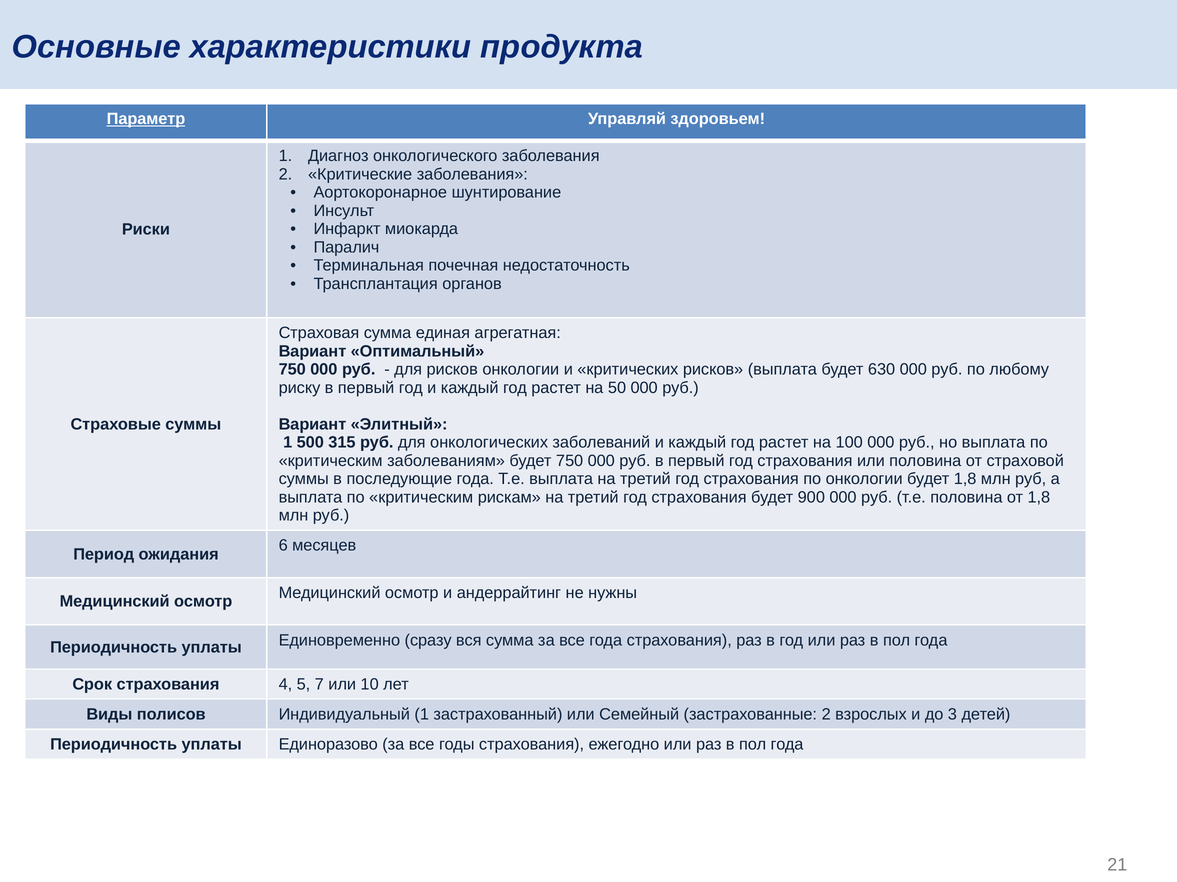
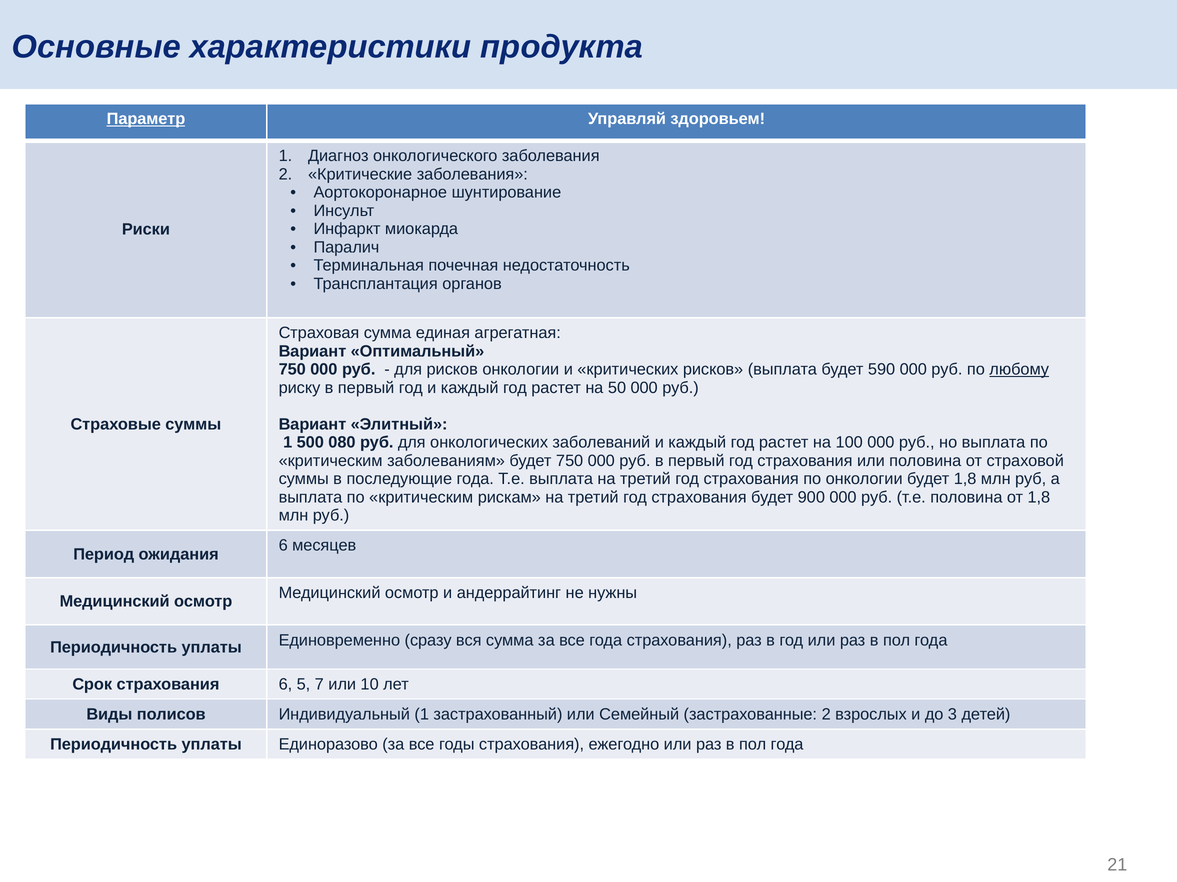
630: 630 -> 590 (882, 370)
любому underline: none -> present (1019, 370)
315: 315 -> 080 (342, 443)
страхования 4: 4 -> 6 (285, 685)
